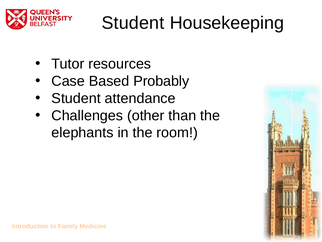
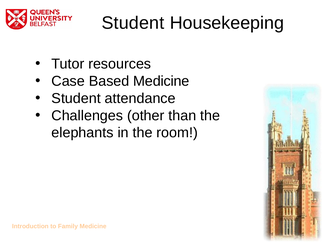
Based Probably: Probably -> Medicine (161, 81)
